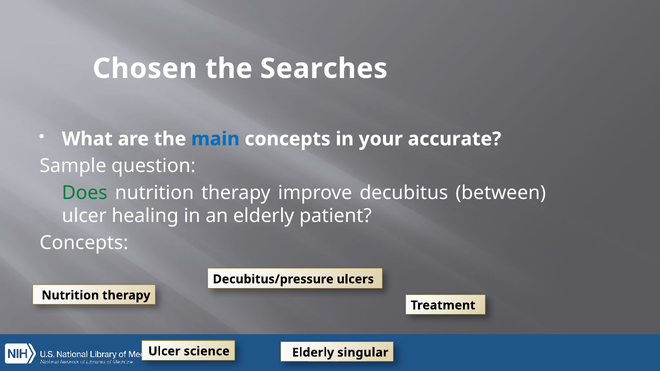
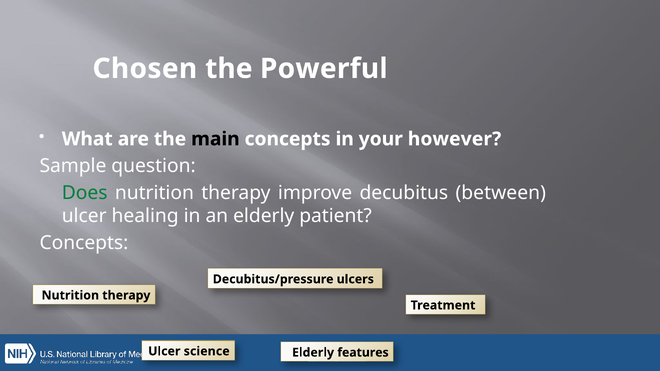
Searches: Searches -> Powerful (324, 69)
main colour: blue -> black (215, 139)
accurate: accurate -> however (455, 139)
singular: singular -> features (363, 353)
